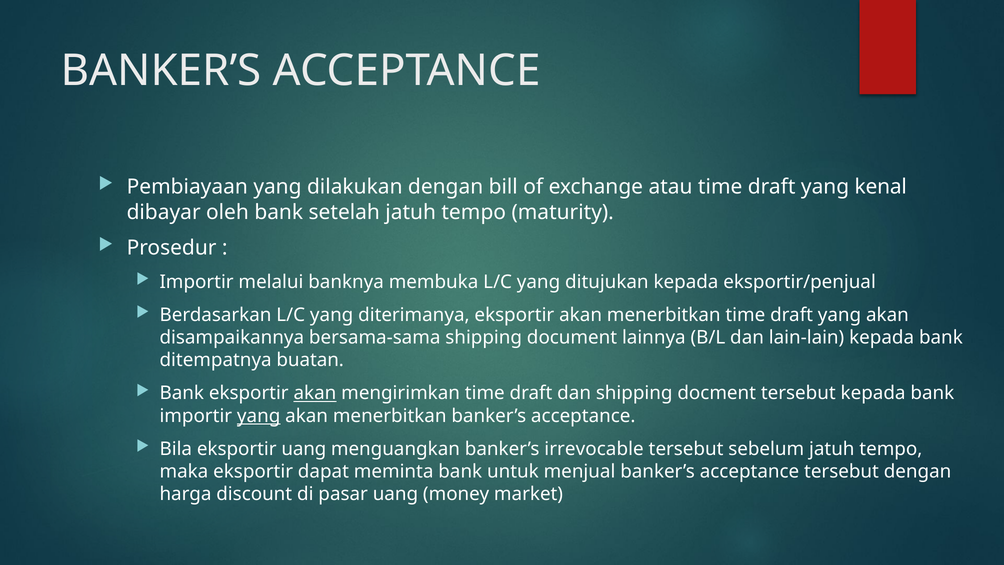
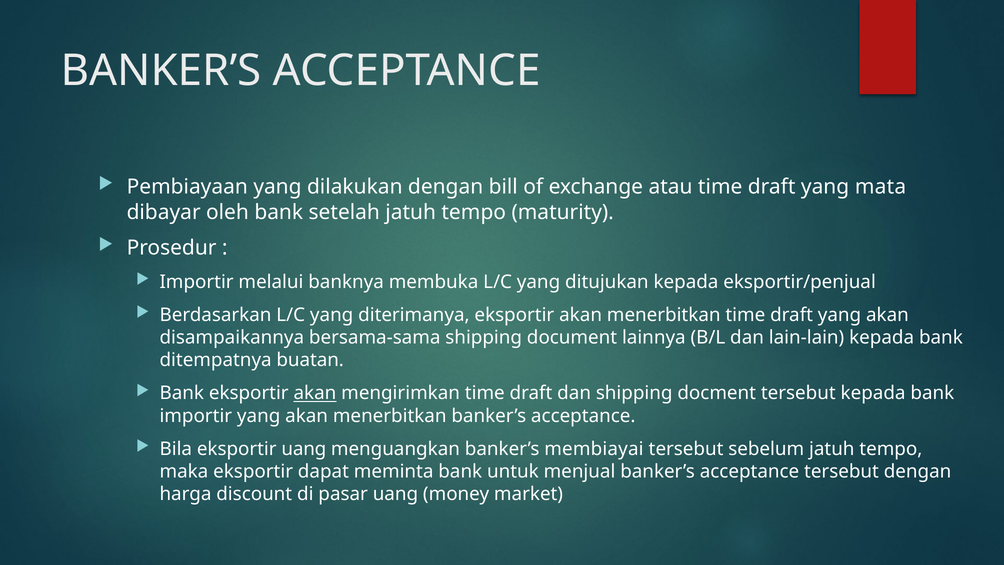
kenal: kenal -> mata (881, 187)
yang underline: present -> none (259, 416)
irrevocable: irrevocable -> membiayai (594, 449)
